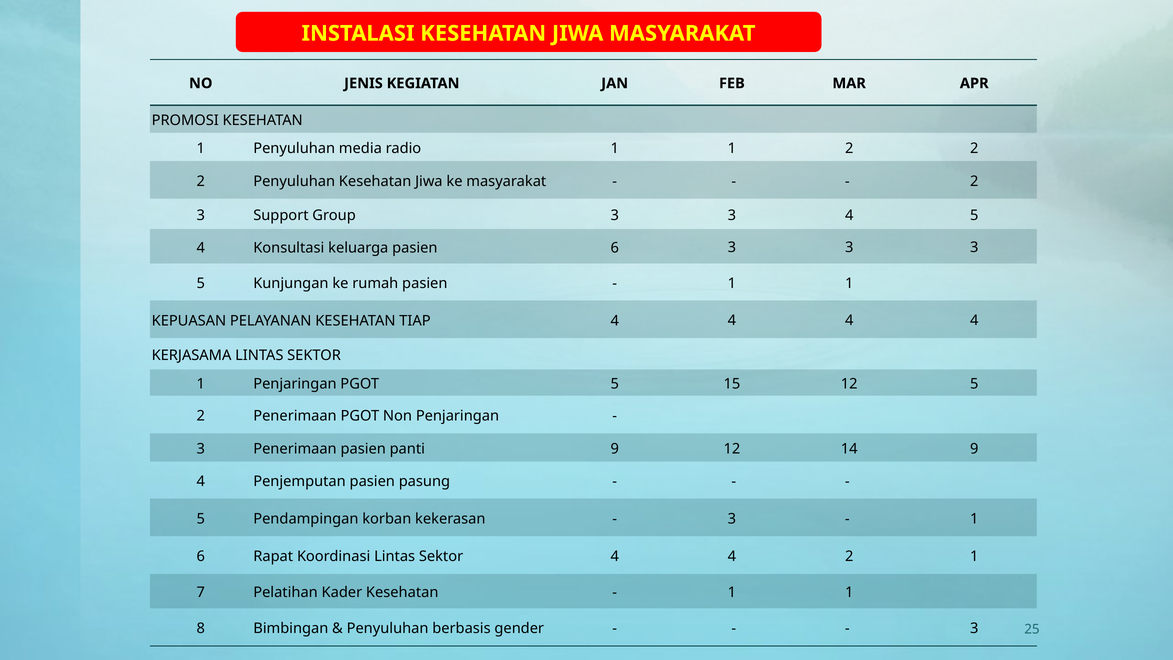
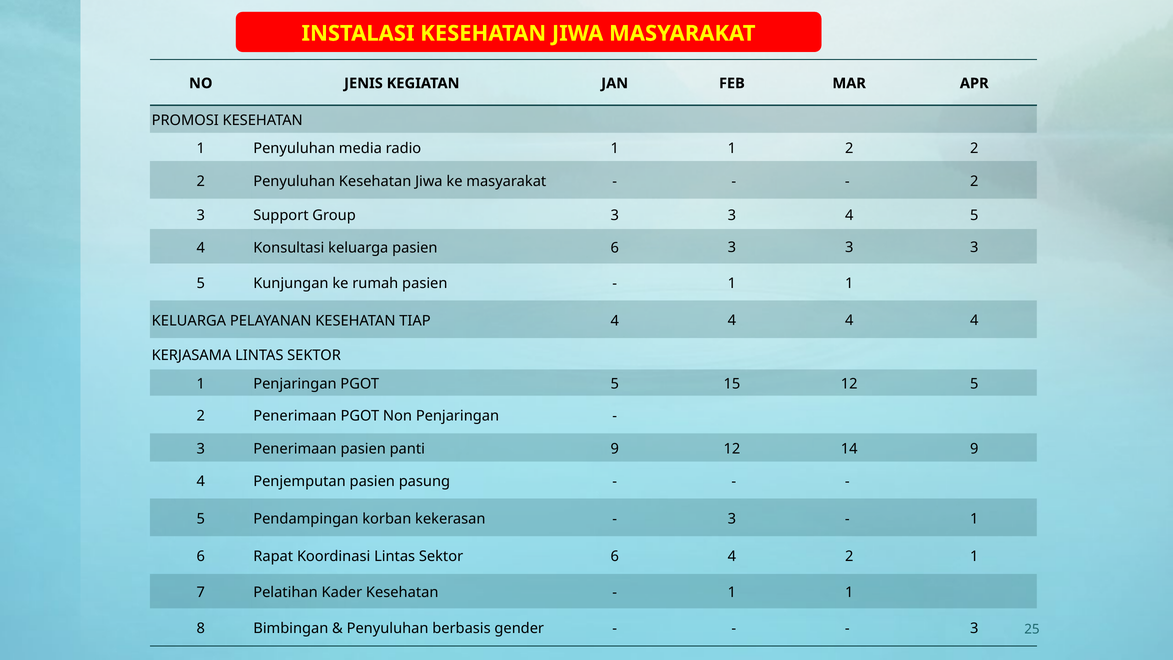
KEPUASAN: KEPUASAN -> KELUARGA (189, 321)
Sektor 4: 4 -> 6 (615, 557)
